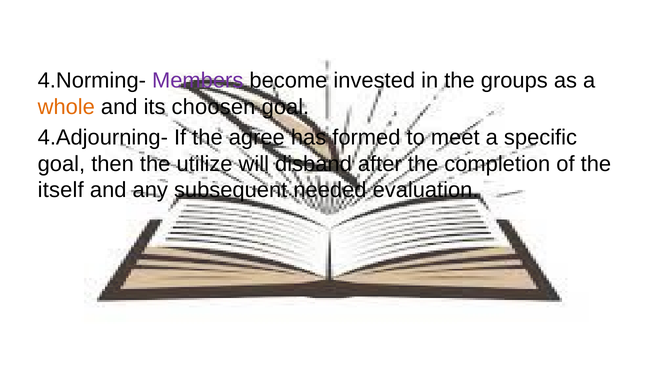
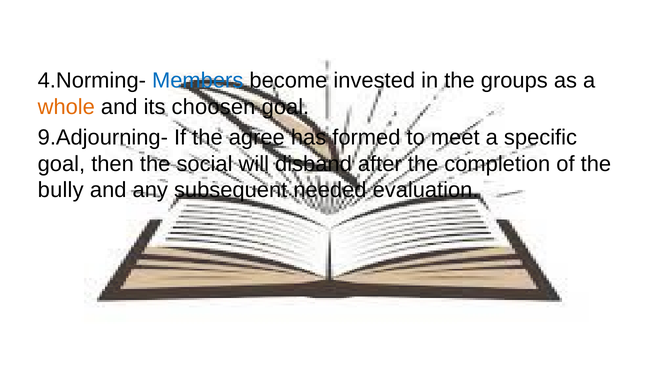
Members colour: purple -> blue (198, 80)
4.Adjourning-: 4.Adjourning- -> 9.Adjourning- (103, 137)
utilize: utilize -> social (205, 164)
itself: itself -> bully (61, 190)
